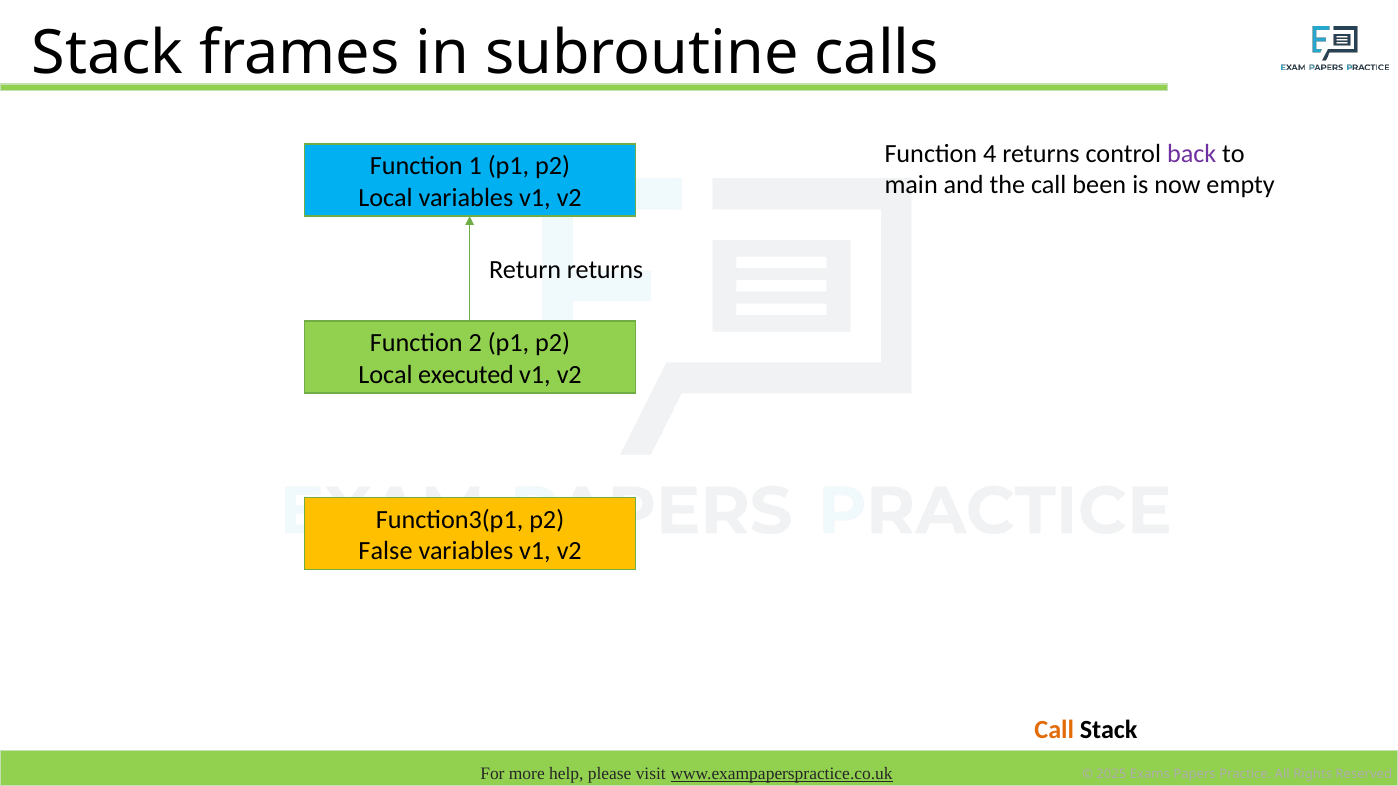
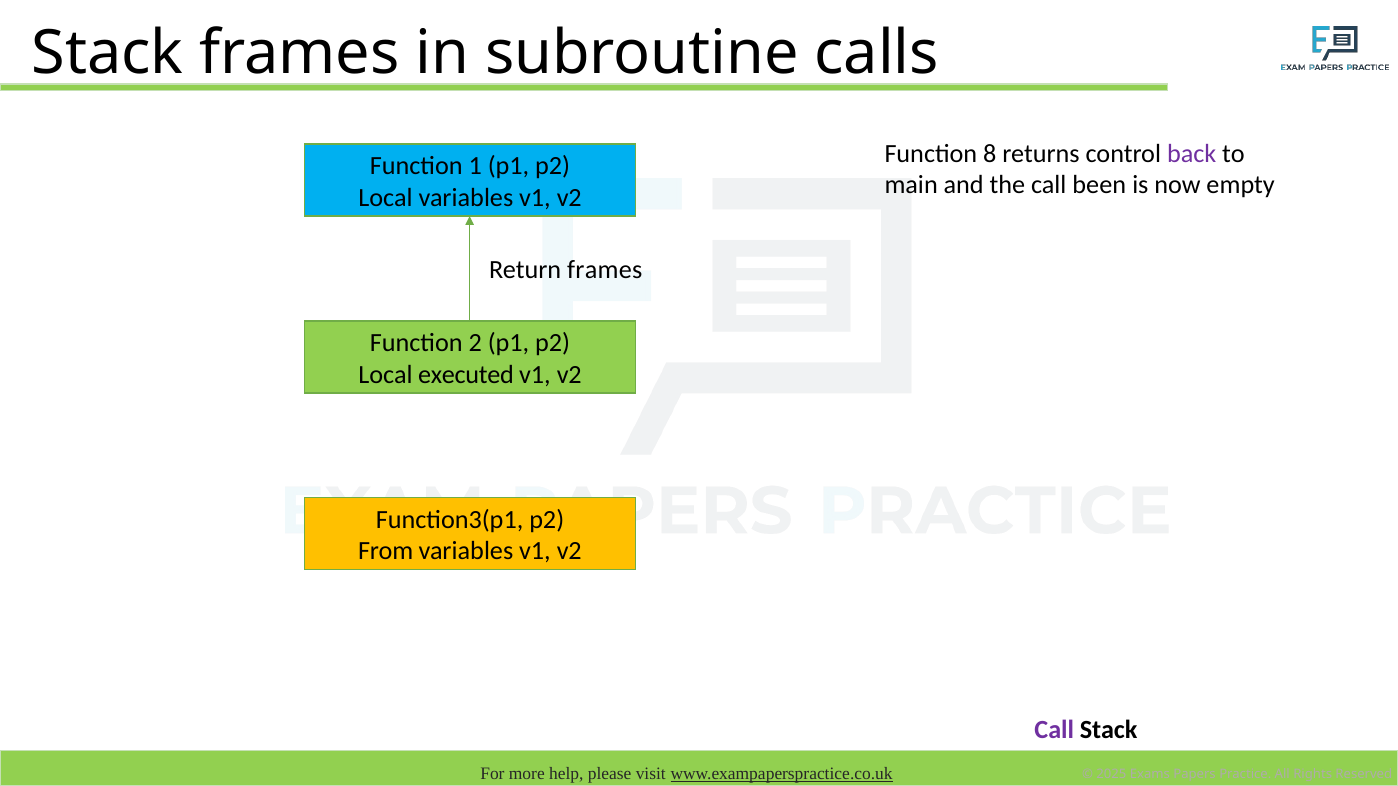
4: 4 -> 8 (990, 154)
Return returns: returns -> frames (605, 270)
False: False -> From (386, 552)
Call colour: orange -> purple (1054, 730)
